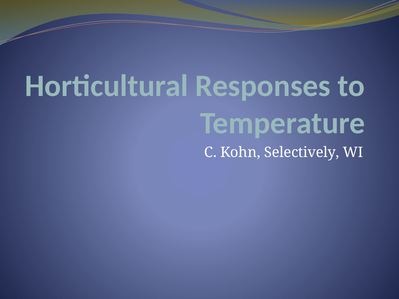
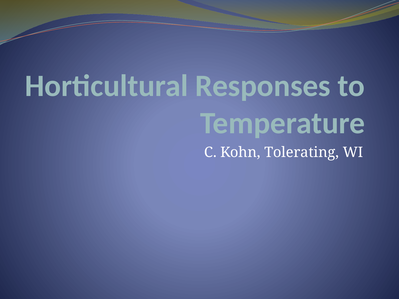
Selectively: Selectively -> Tolerating (302, 152)
